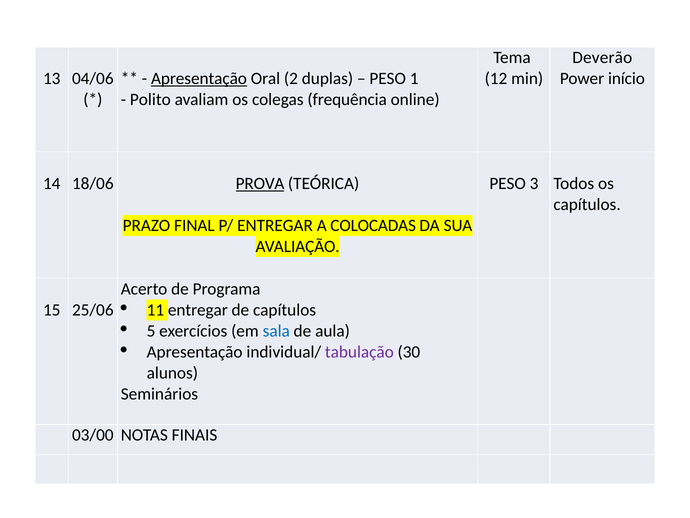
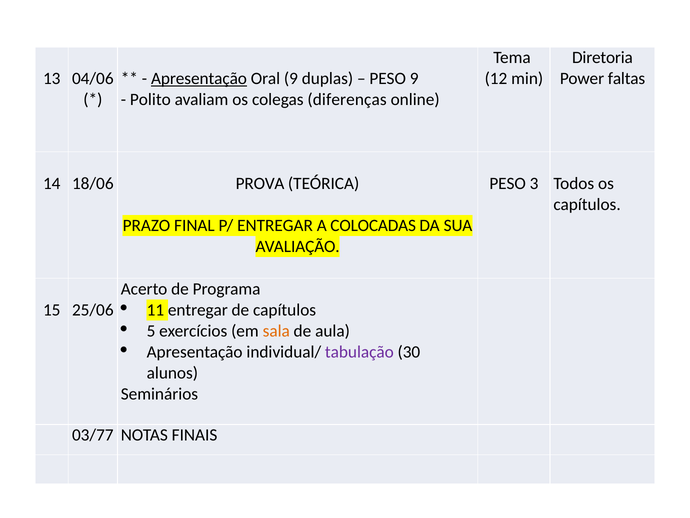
Deverão: Deverão -> Diretoria (602, 58)
Oral 2: 2 -> 9 (291, 79)
PESO 1: 1 -> 9 (414, 79)
início: início -> faltas (626, 79)
frequência: frequência -> diferenças (347, 100)
PROVA underline: present -> none (260, 183)
sala colour: blue -> orange (276, 331)
03/00: 03/00 -> 03/77 (93, 435)
